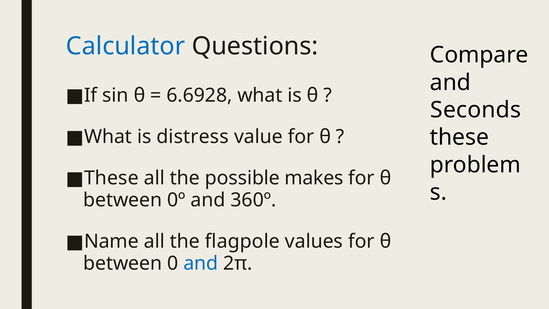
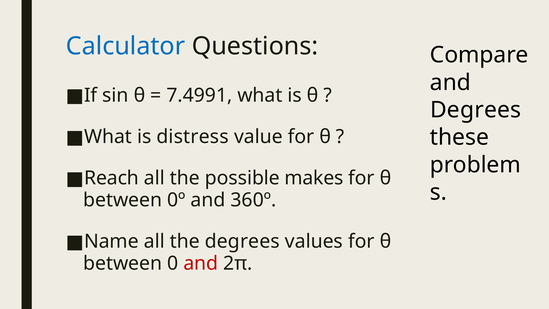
6.6928: 6.6928 -> 7.4991 (199, 95)
Seconds: Seconds -> Degrees (476, 110)
These: These -> Reach (111, 178)
the flagpole: flagpole -> degrees (242, 241)
and colour: blue -> red (201, 263)
